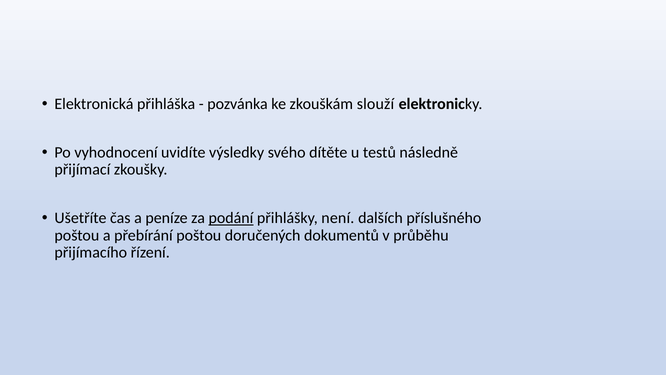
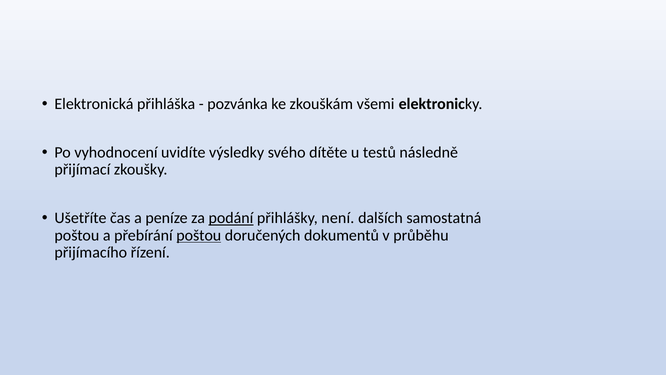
slouží: slouží -> všemi (376, 104)
příslušného: příslušného -> samostatná (444, 218)
poštou underline: none -> present (199, 235)
